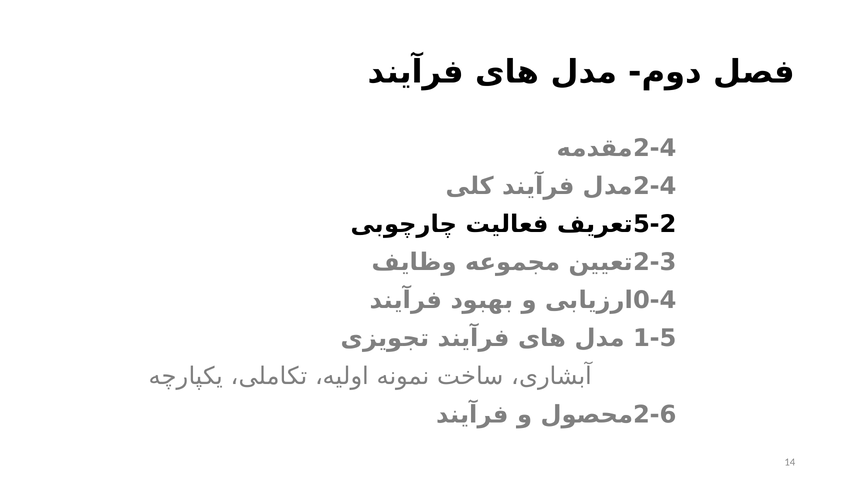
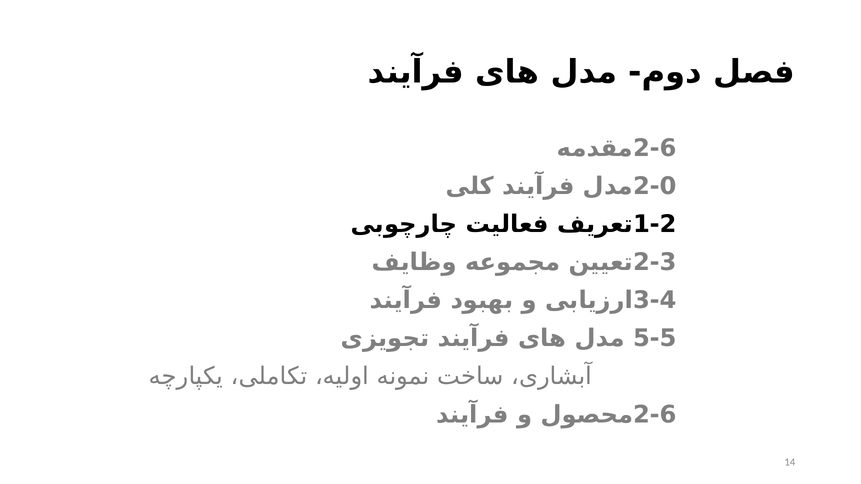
2-4: 2-4 -> 2-6 (655, 148)
2-4: 2-4 -> 2-0 (655, 186)
5-2: 5-2 -> 1-2 (655, 224)
0-4: 0-4 -> 3-4 (655, 301)
1-5: 1-5 -> 5-5 (655, 339)
